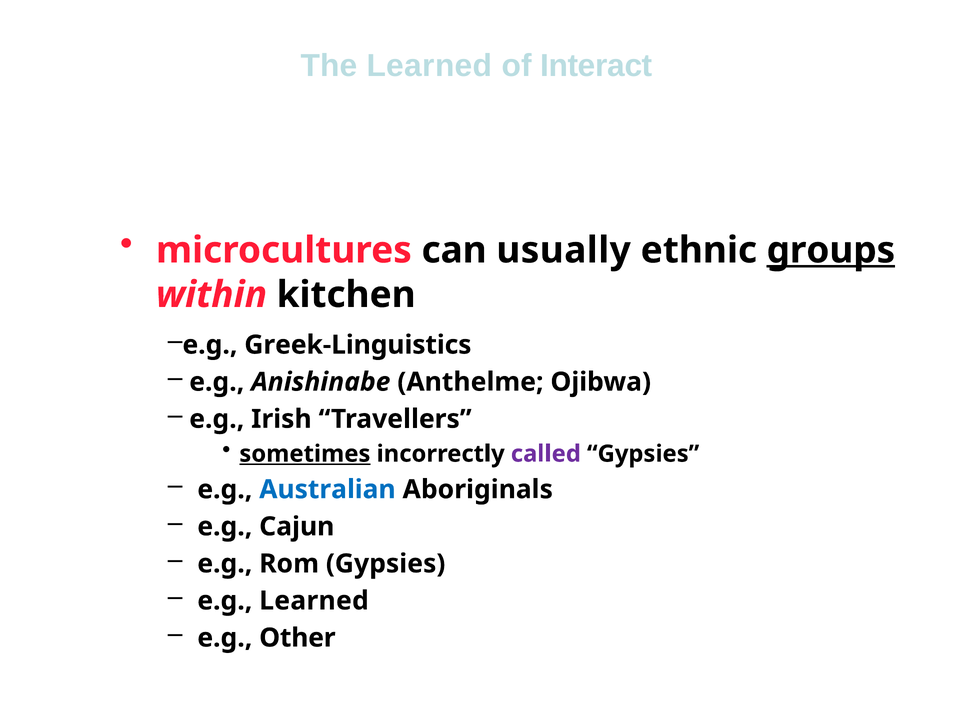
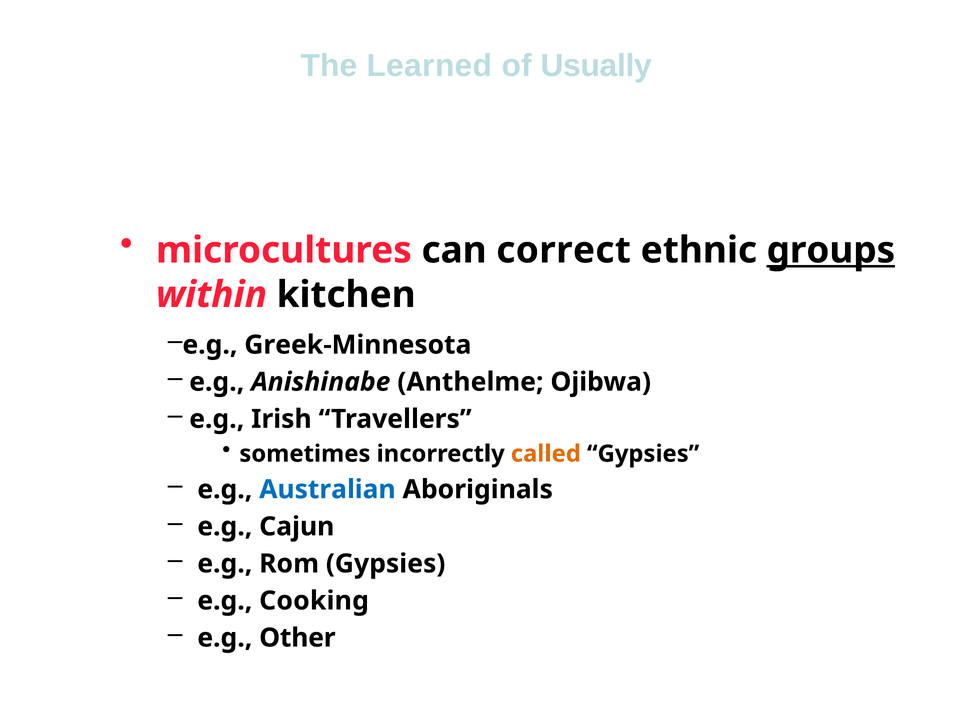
Interact: Interact -> Usually (596, 66)
usually: usually -> correct (564, 250)
Greek-Linguistics: Greek-Linguistics -> Greek-Minnesota (358, 345)
sometimes underline: present -> none (305, 454)
called colour: purple -> orange (546, 454)
e.g Learned: Learned -> Cooking (314, 601)
